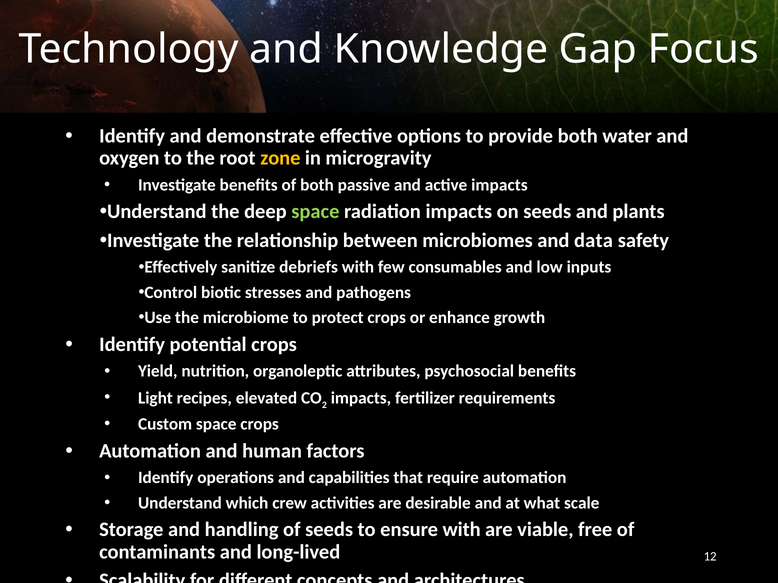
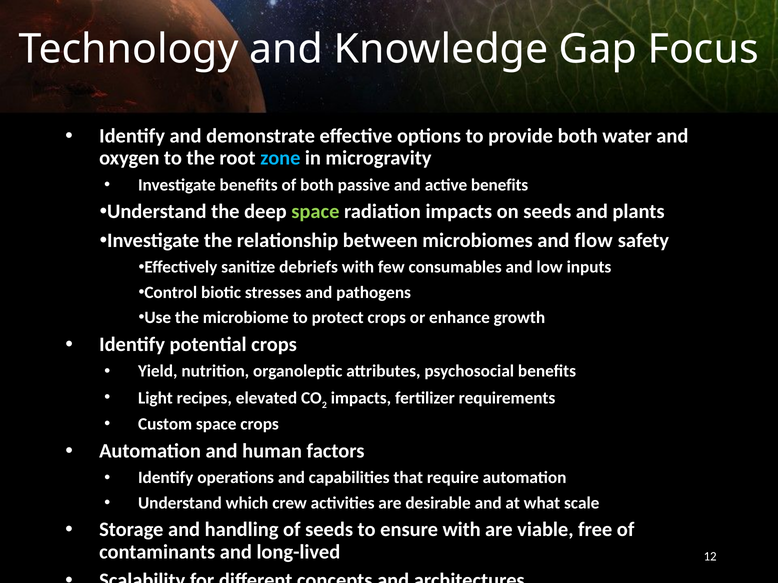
zone colour: yellow -> light blue (280, 158)
active impacts: impacts -> benefits (500, 185)
data: data -> flow (594, 241)
